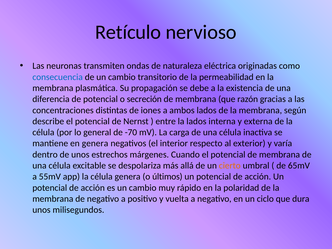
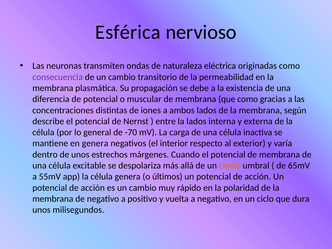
Retículo: Retículo -> Esférica (128, 32)
consecuencia colour: blue -> purple (58, 77)
secreción: secreción -> muscular (144, 99)
que razón: razón -> como (248, 99)
